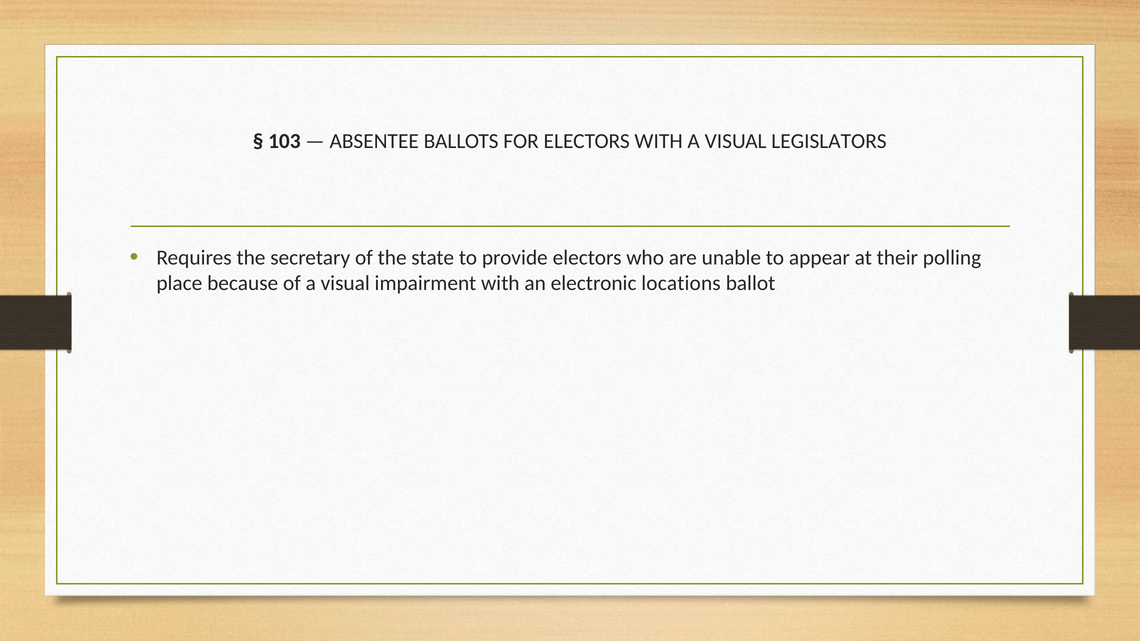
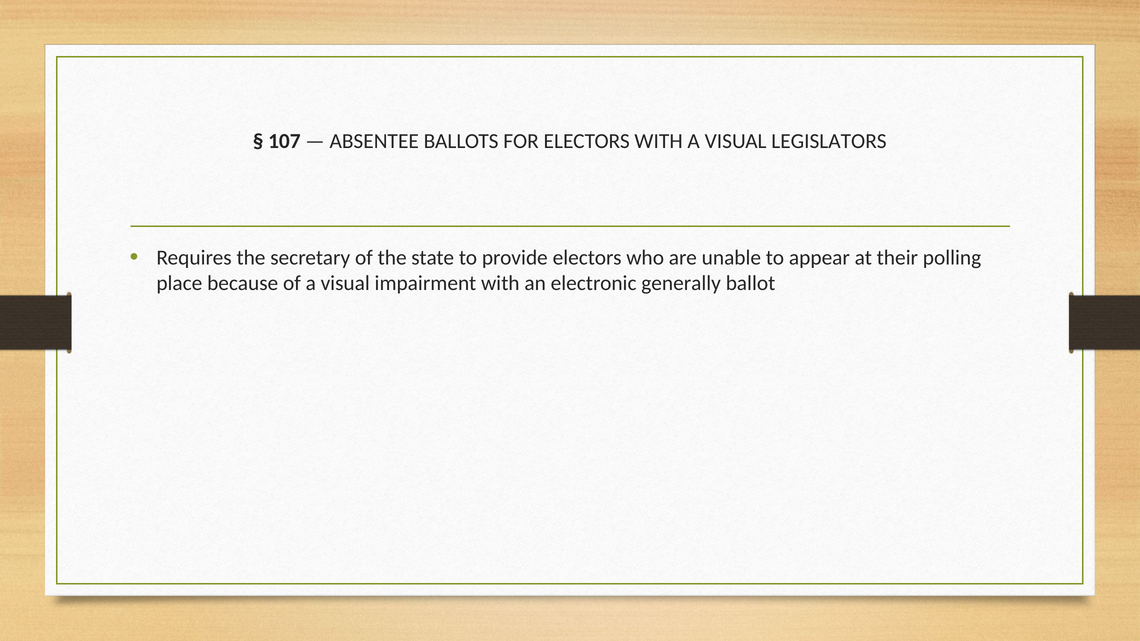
103: 103 -> 107 (284, 141)
locations: locations -> generally (681, 283)
